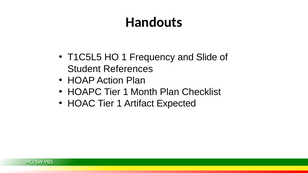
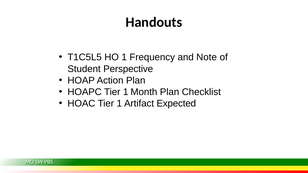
Slide: Slide -> Note (207, 57)
References: References -> Perspective (128, 69)
